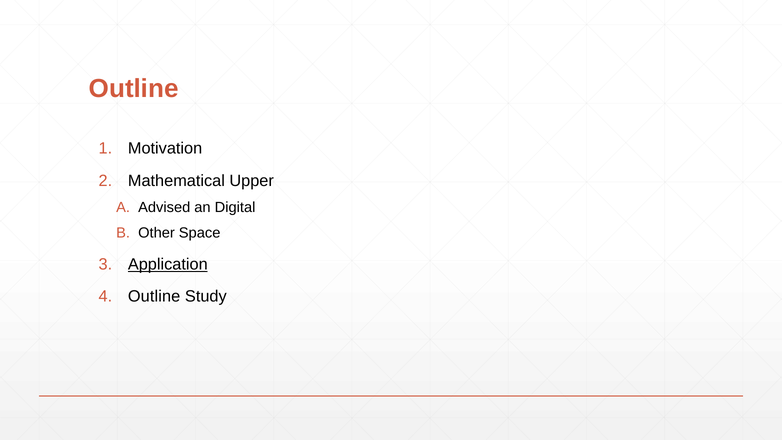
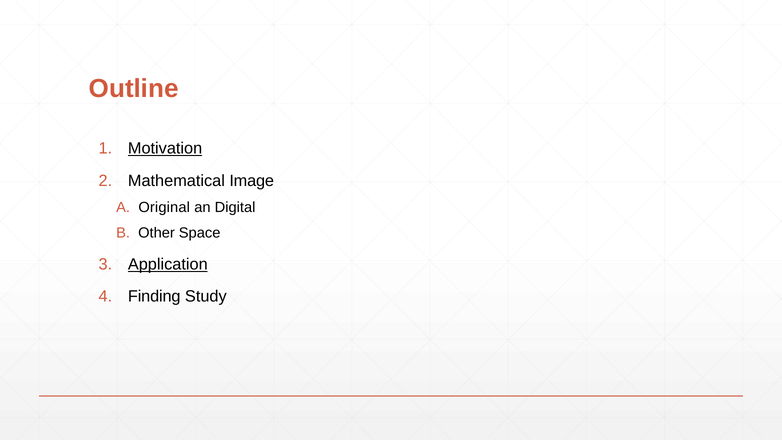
Motivation underline: none -> present (165, 148)
Upper: Upper -> Image (252, 181)
Advised: Advised -> Original (164, 207)
Outline: Outline -> Finding (154, 296)
